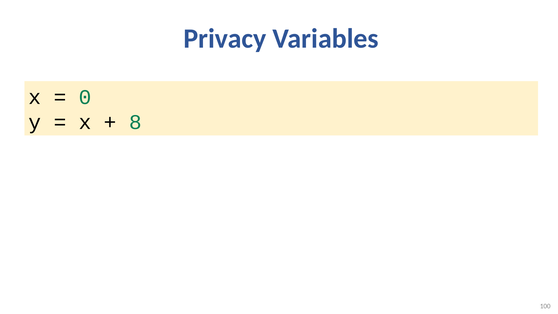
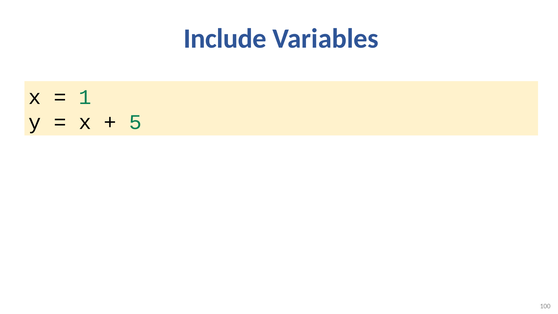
Privacy: Privacy -> Include (225, 38)
0: 0 -> 1 (85, 97)
8: 8 -> 5 (135, 122)
